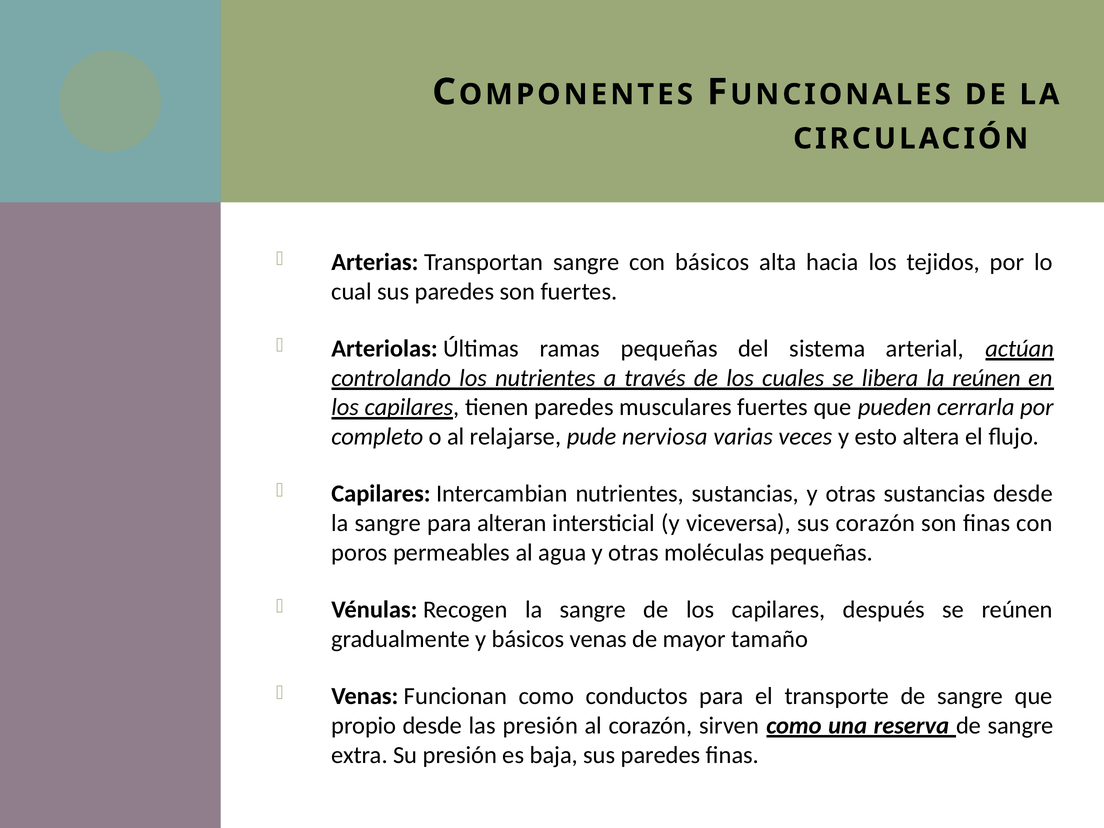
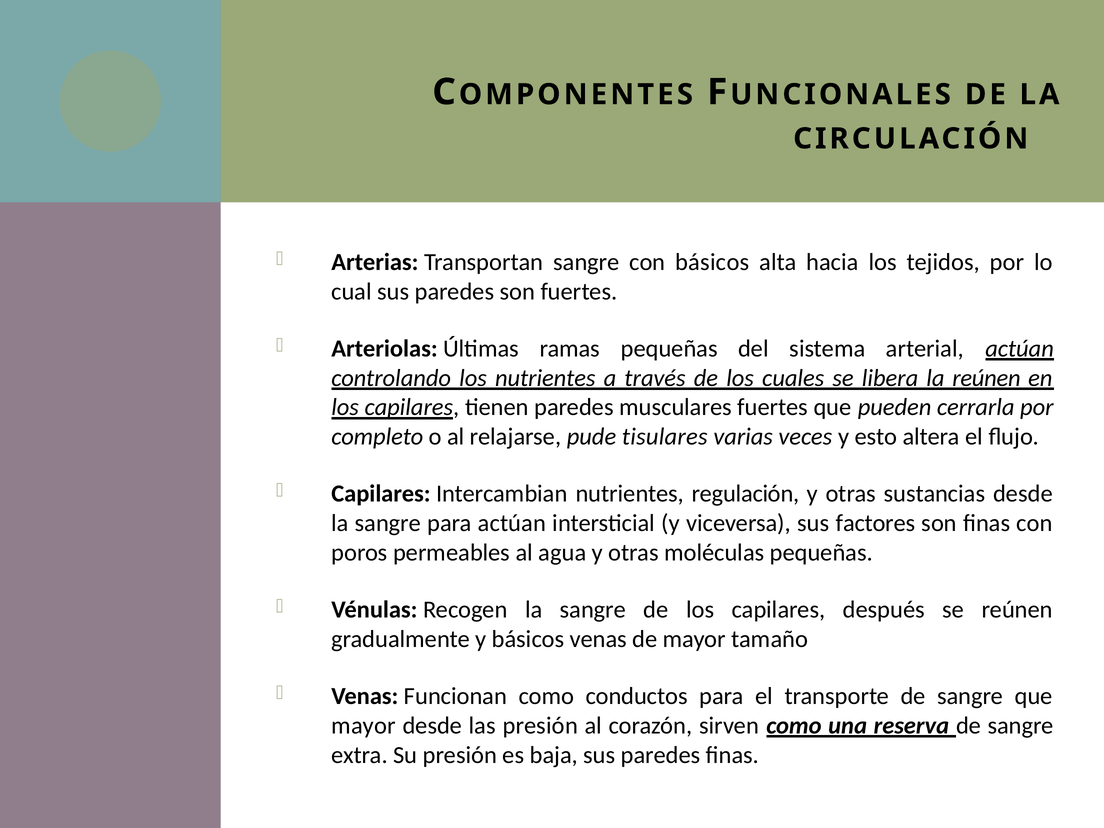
nerviosa: nerviosa -> tisulares (665, 437)
nutrientes sustancias: sustancias -> regulación (745, 494)
para alteran: alteran -> actúan (512, 523)
sus corazón: corazón -> factores (876, 523)
propio: propio -> mayor (364, 726)
